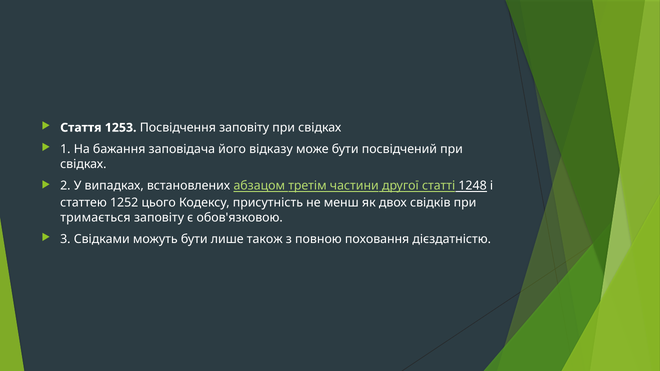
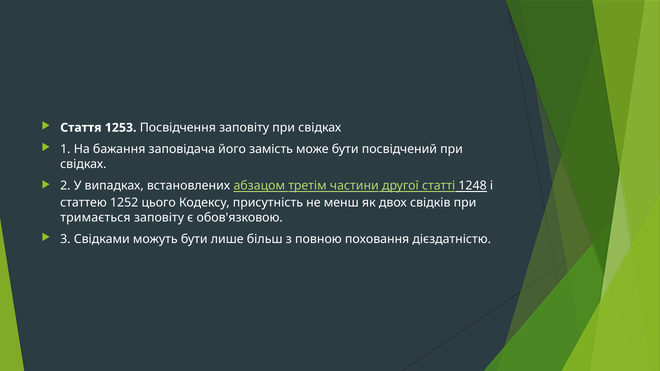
відказу: відказу -> замість (271, 149)
також: також -> більш (265, 239)
